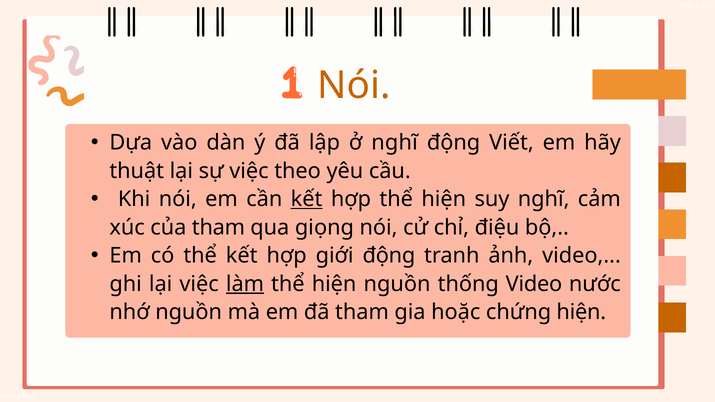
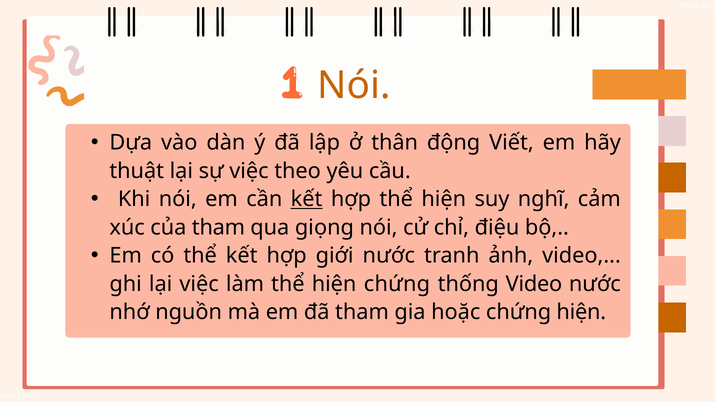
ở nghĩ: nghĩ -> thân (395, 143)
giới động: động -> nước (389, 256)
làm underline: present -> none (245, 284)
hiện nguồn: nguồn -> chứng (397, 284)
